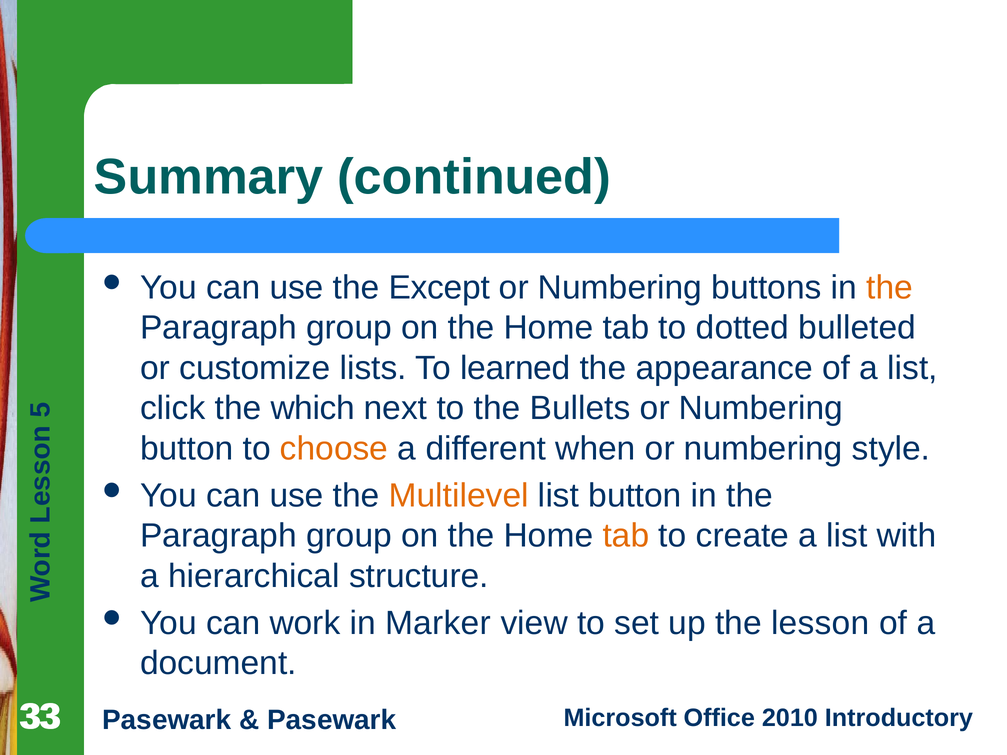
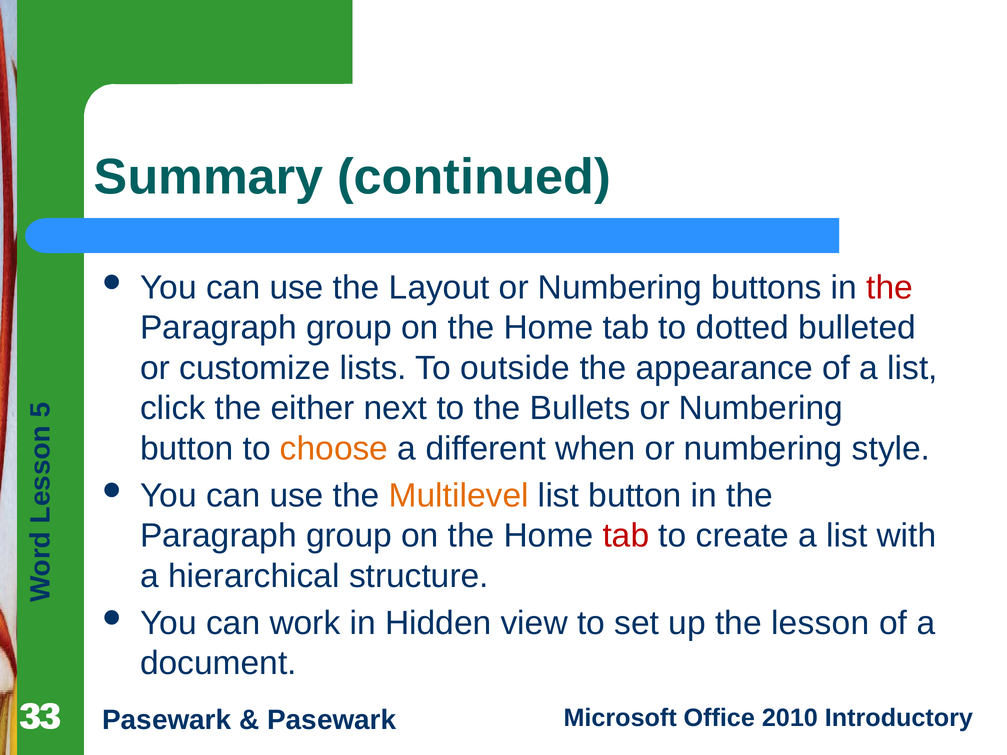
Except: Except -> Layout (439, 288)
the colour: orange -> red (890, 288)
learned: learned -> outside (515, 368)
which: which -> either (313, 409)
tab colour: orange -> red (626, 536)
Marker: Marker -> Hidden (438, 623)
